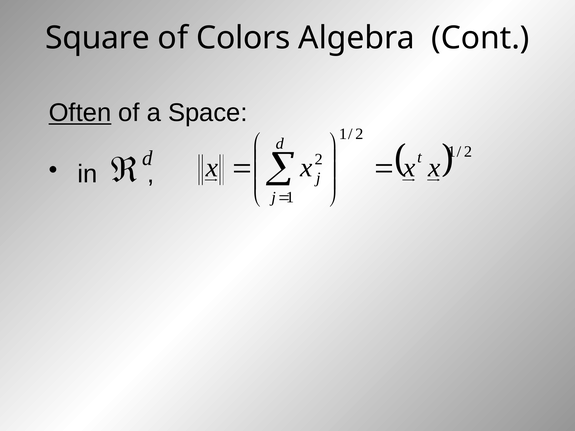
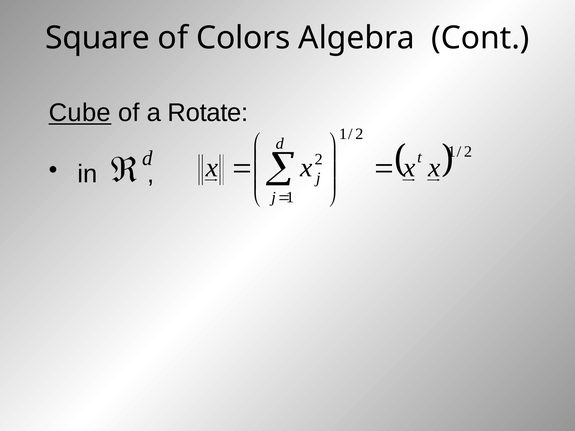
Often: Often -> Cube (80, 113)
Space: Space -> Rotate (208, 113)
